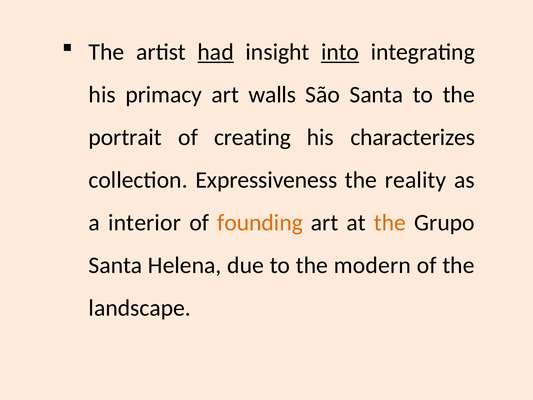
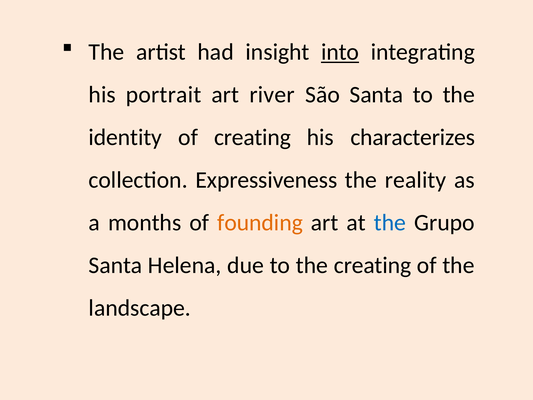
had underline: present -> none (216, 52)
primacy: primacy -> portrait (164, 95)
walls: walls -> river (272, 95)
portrait: portrait -> identity (125, 137)
interior: interior -> months (145, 223)
the colour: orange -> blue (390, 223)
the modern: modern -> creating (373, 265)
